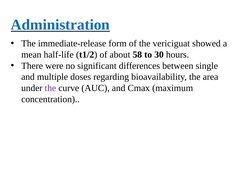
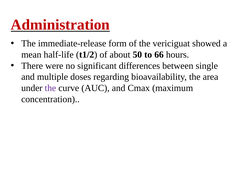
Administration colour: blue -> red (60, 25)
58: 58 -> 50 (137, 55)
30: 30 -> 66 (159, 55)
